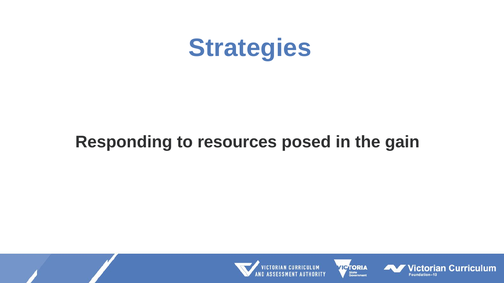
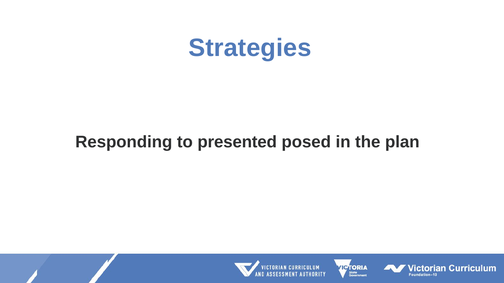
resources: resources -> presented (237, 142)
gain: gain -> plan (402, 142)
